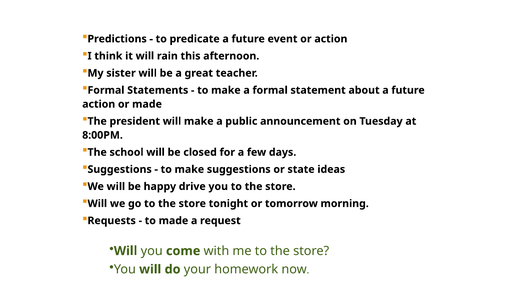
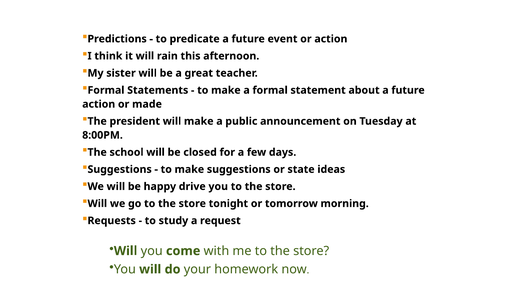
to made: made -> study (173, 221)
